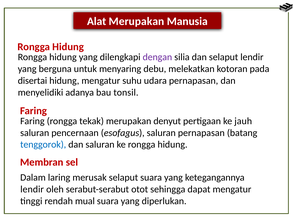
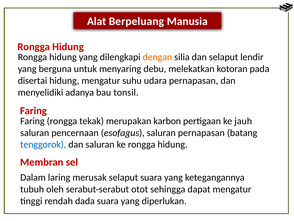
Alat Merupakan: Merupakan -> Berpeluang (136, 21)
dengan colour: purple -> orange (157, 57)
denyut: denyut -> karbon (167, 121)
lendir: lendir -> tubuh (32, 189)
mual: mual -> dada (85, 201)
